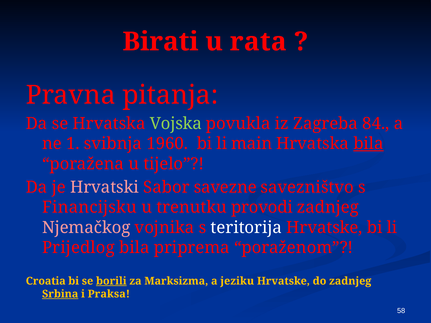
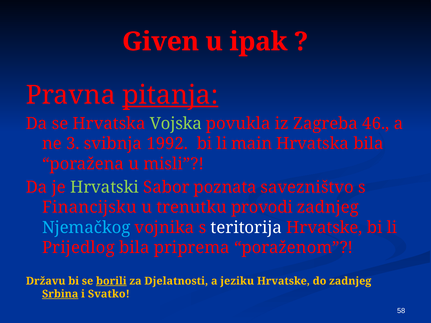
Birati: Birati -> Given (161, 42)
rata: rata -> ipak (258, 42)
pitanja underline: none -> present (170, 95)
84: 84 -> 46 (376, 124)
1: 1 -> 3 (73, 144)
1960: 1960 -> 1992 (167, 144)
bila underline: present -> none (368, 144)
tijelo: tijelo -> misli (174, 164)
Hrvatski colour: pink -> light green (105, 188)
savezne: savezne -> poznata (225, 188)
Njemačkog colour: pink -> light blue (86, 228)
Croatia: Croatia -> Državu (46, 281)
Marksizma: Marksizma -> Djelatnosti (176, 281)
Praksa: Praksa -> Svatko (109, 294)
